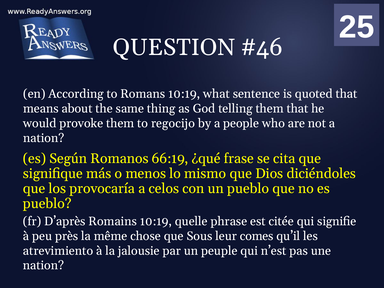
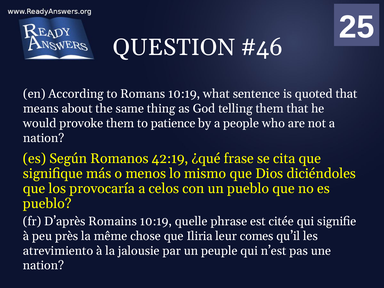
regocijo: regocijo -> patience (173, 123)
66:19: 66:19 -> 42:19 (170, 159)
Sous: Sous -> Iliria (200, 236)
